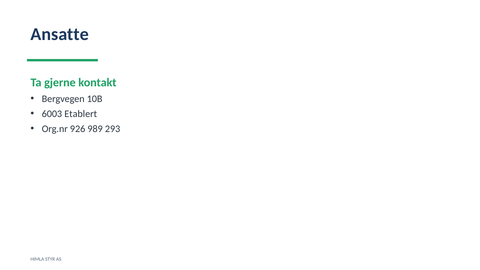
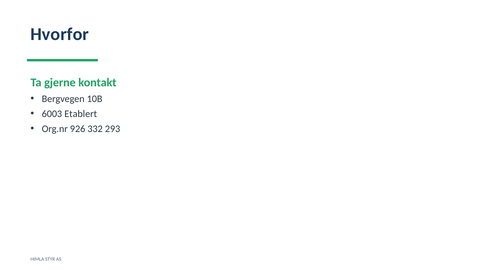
Ansatte: Ansatte -> Hvorfor (60, 34)
989: 989 -> 332 (95, 129)
